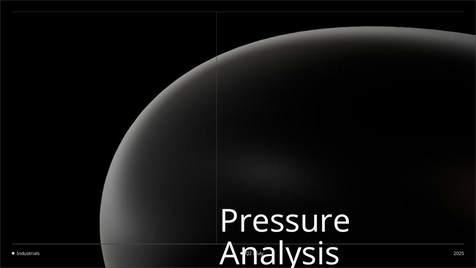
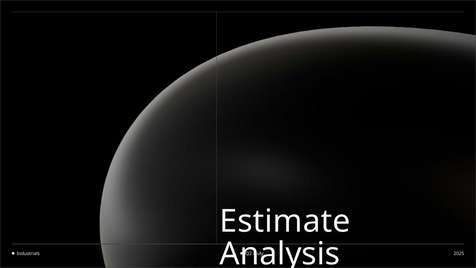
Pressure: Pressure -> Estimate (285, 221)
